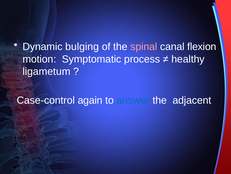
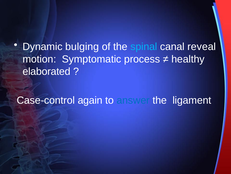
spinal colour: pink -> light blue (144, 47)
flexion: flexion -> reveal (202, 47)
ligametum: ligametum -> elaborated (47, 71)
adjacent: adjacent -> ligament (192, 100)
